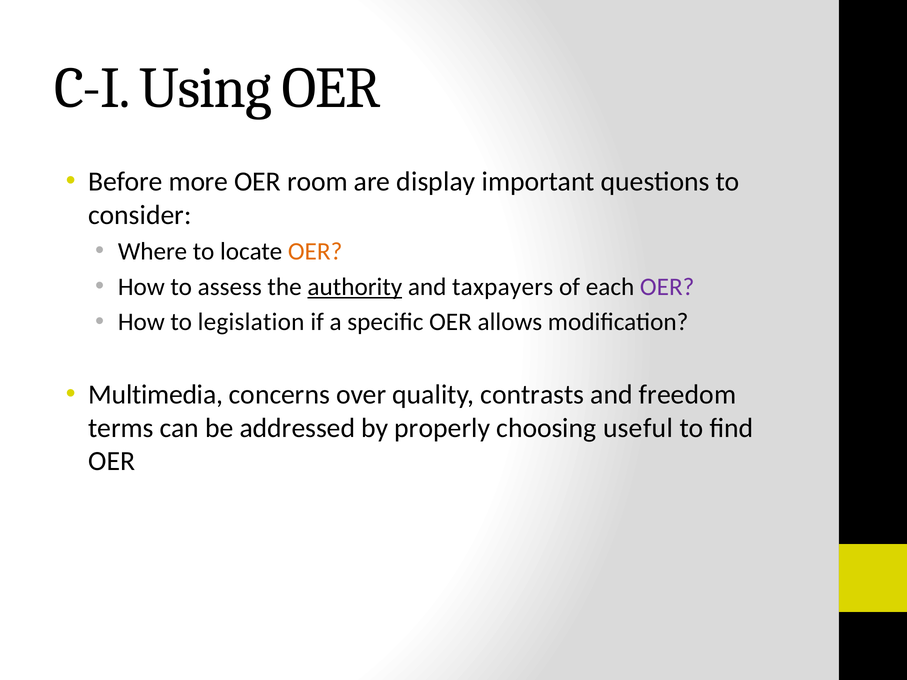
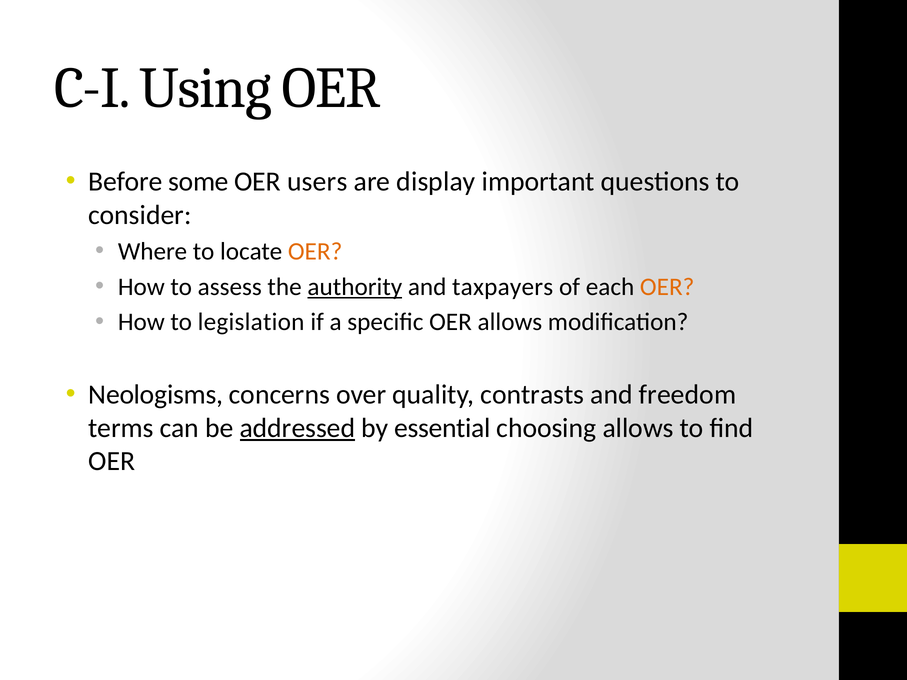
more: more -> some (198, 182)
room: room -> users (317, 182)
OER colour: purple -> orange (667, 287)
Multimedia: Multimedia -> Neologisms (156, 395)
addressed underline: none -> present (297, 428)
properly: properly -> essential (442, 428)
choosing useful: useful -> allows (638, 428)
